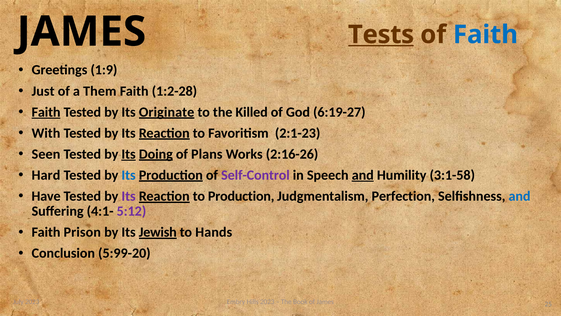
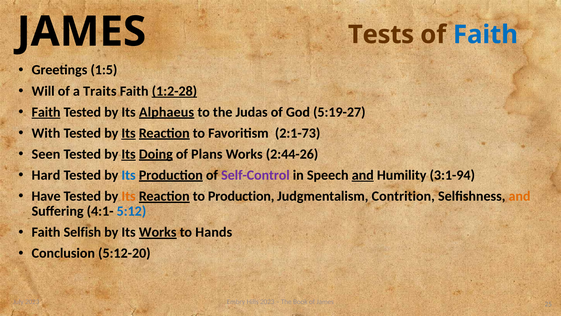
Tests underline: present -> none (381, 35)
1:9: 1:9 -> 1:5 (104, 70)
Just: Just -> Will (43, 91)
Them: Them -> Traits (100, 91)
1:2-28 underline: none -> present (174, 91)
Originate: Originate -> Alphaeus (167, 112)
Killed: Killed -> Judas (252, 112)
6:19-27: 6:19-27 -> 5:19-27 (339, 112)
Its underline: none -> present (129, 133)
2:1-23: 2:1-23 -> 2:1-73 (298, 133)
2:16-26: 2:16-26 -> 2:44-26 (292, 154)
3:1-58: 3:1-58 -> 3:1-94 (452, 175)
Its colour: purple -> orange (129, 196)
Perfection: Perfection -> Contrition (403, 196)
and colour: blue -> orange (520, 196)
5:12 colour: purple -> blue (131, 211)
Prison: Prison -> Selfish (82, 232)
Its Jewish: Jewish -> Works (158, 232)
5:99-20: 5:99-20 -> 5:12-20 (124, 253)
